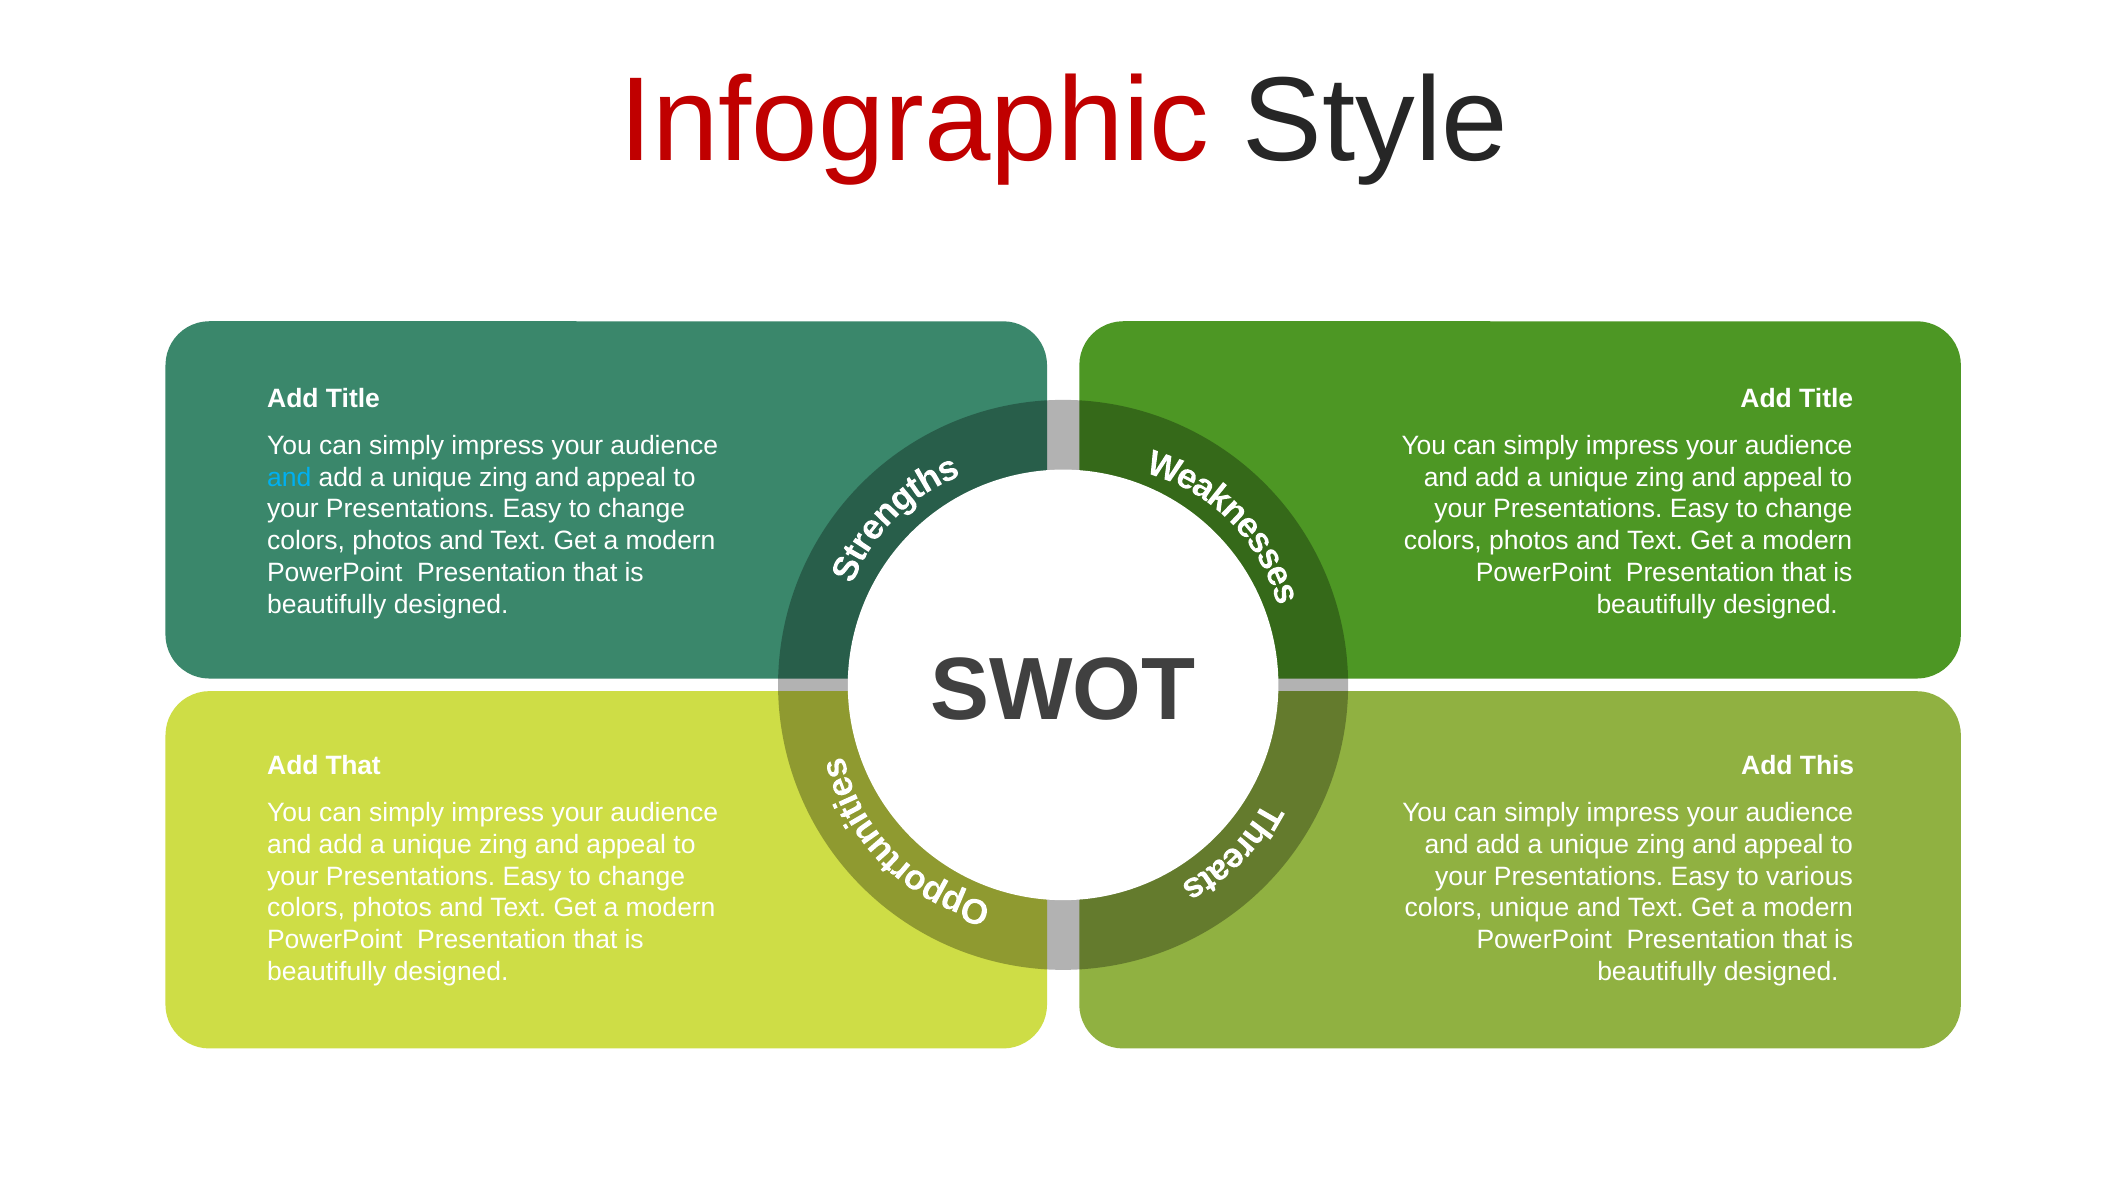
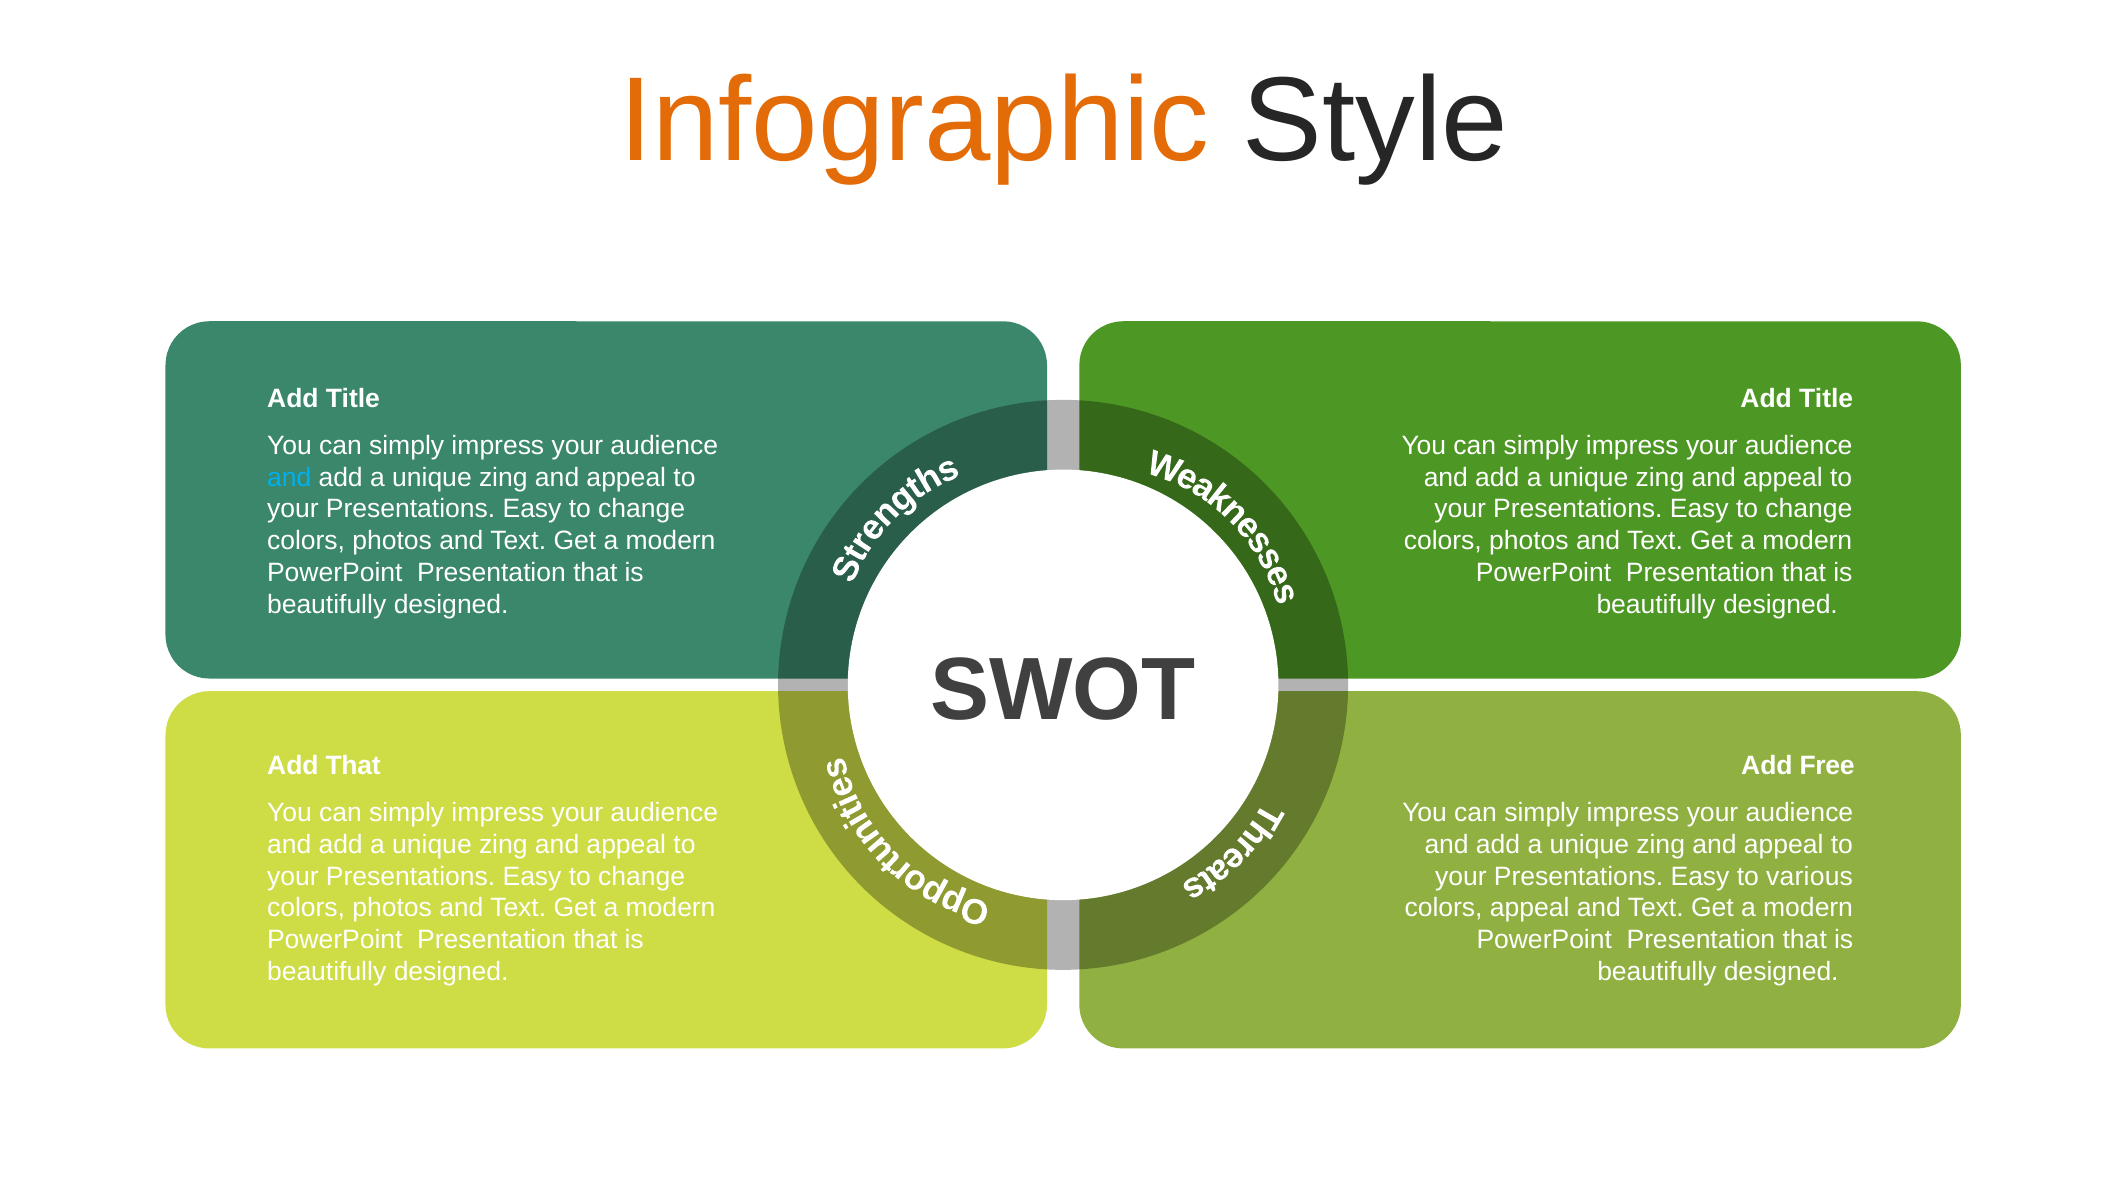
Infographic colour: red -> orange (914, 121)
This: This -> Free (1827, 766)
colors unique: unique -> appeal (1530, 908)
